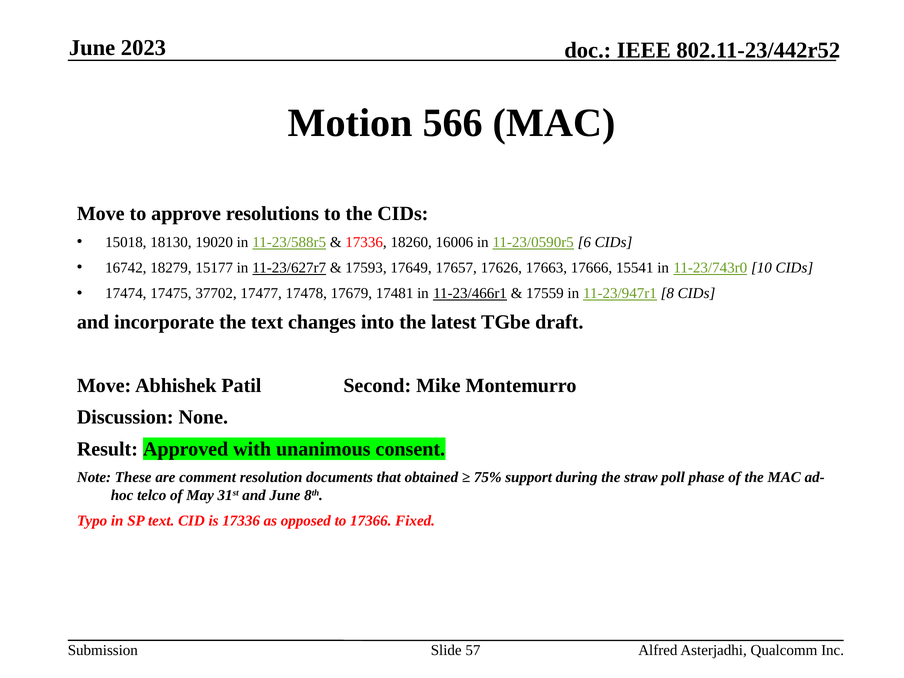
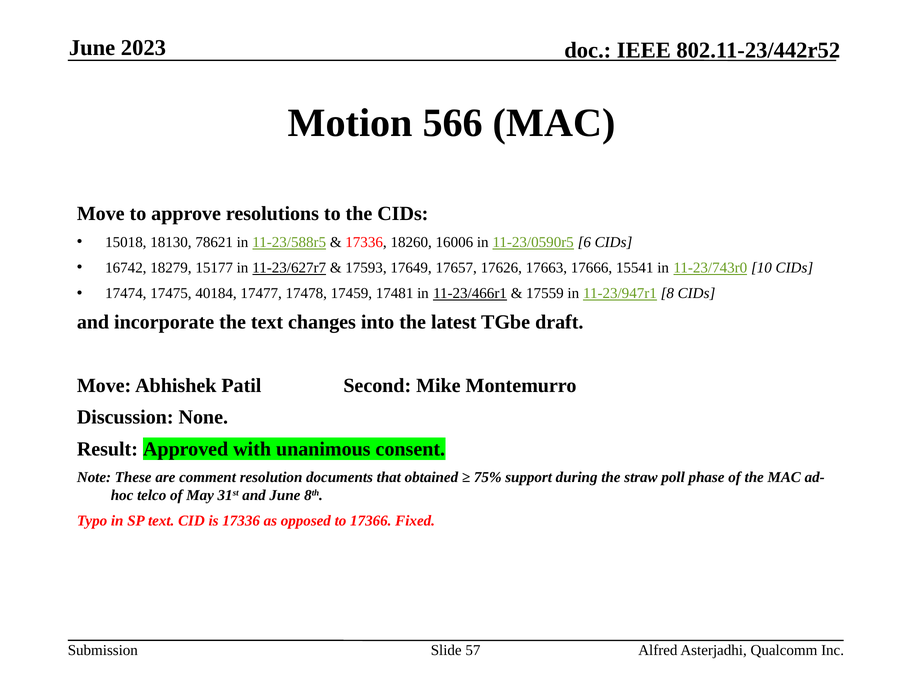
19020: 19020 -> 78621 (214, 242)
37702: 37702 -> 40184 (216, 293)
17679: 17679 -> 17459 (351, 293)
